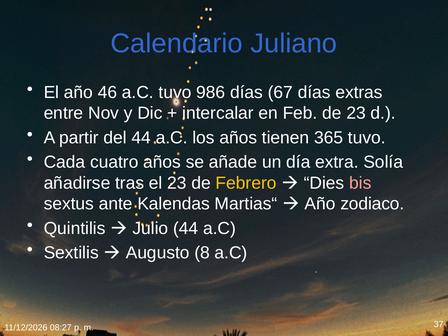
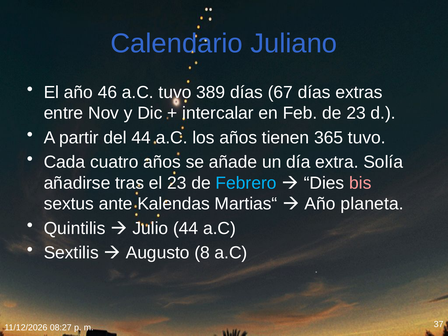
986: 986 -> 389 (211, 92)
Febrero colour: yellow -> light blue (246, 183)
zodiaco: zodiaco -> planeta (372, 204)
